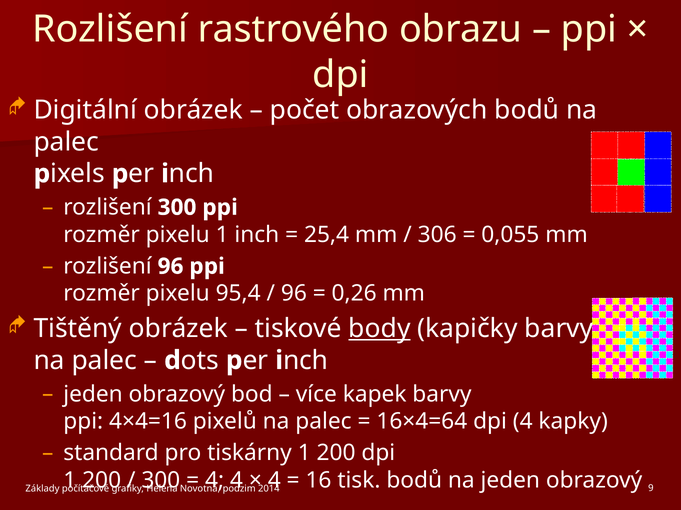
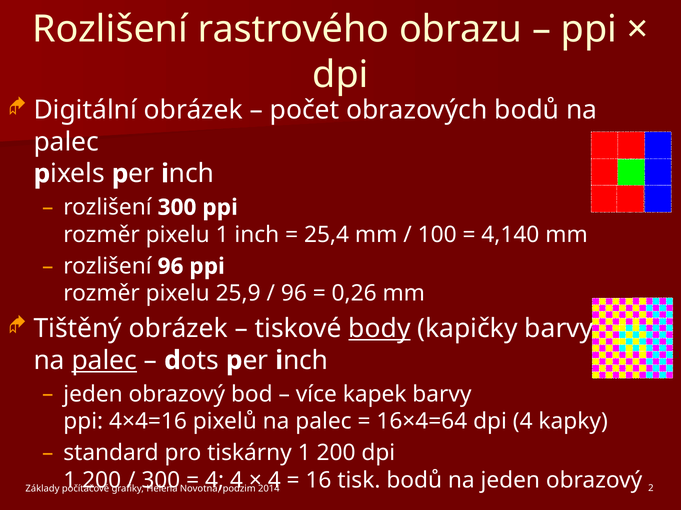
306: 306 -> 100 (437, 235)
0,055: 0,055 -> 4,140 (510, 235)
95,4: 95,4 -> 25,9 (238, 294)
palec underline: none -> present (104, 361)
9: 9 -> 2 (651, 489)
